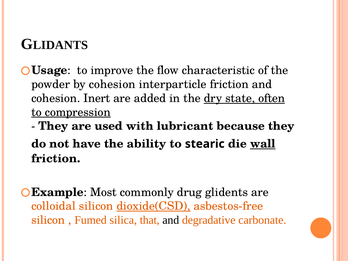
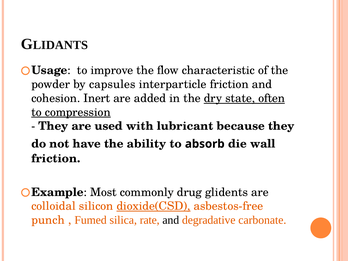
by cohesion: cohesion -> capsules (112, 84)
stearic: stearic -> absorb (205, 144)
wall underline: present -> none (263, 144)
silicon: silicon -> punch (48, 220)
that: that -> rate (150, 220)
